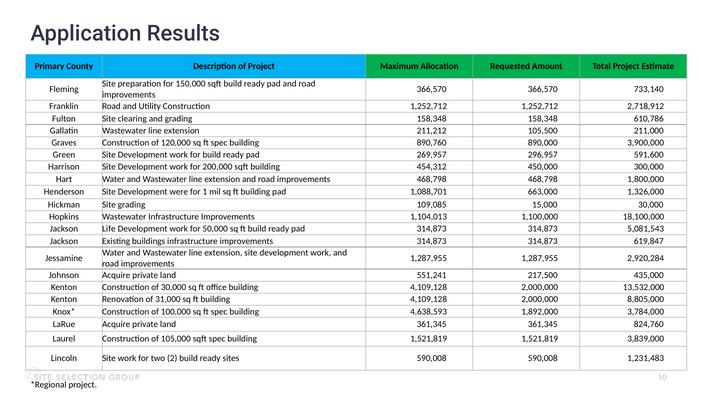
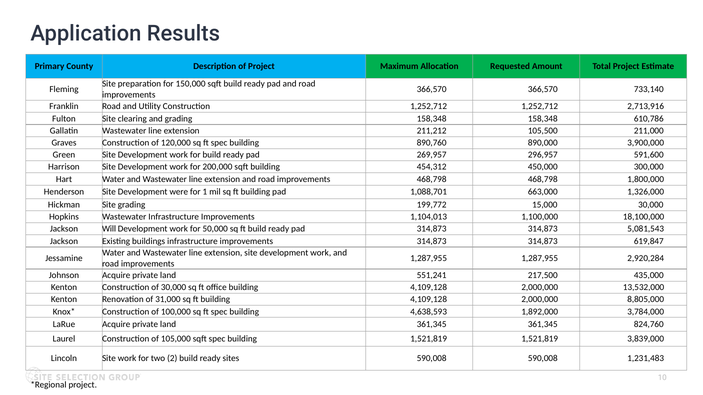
2,718,912: 2,718,912 -> 2,713,916 (646, 107)
109,085: 109,085 -> 199,772 (432, 205)
Life: Life -> Will (109, 229)
